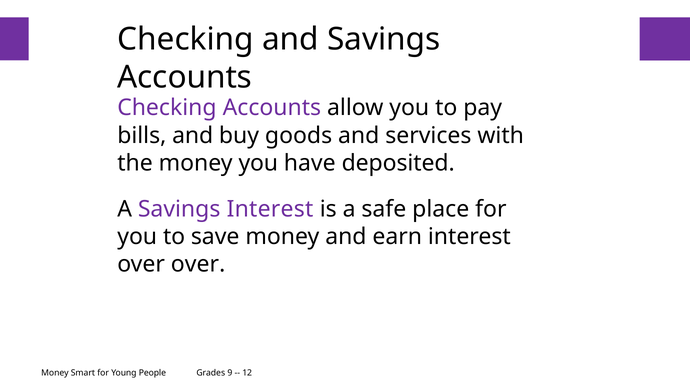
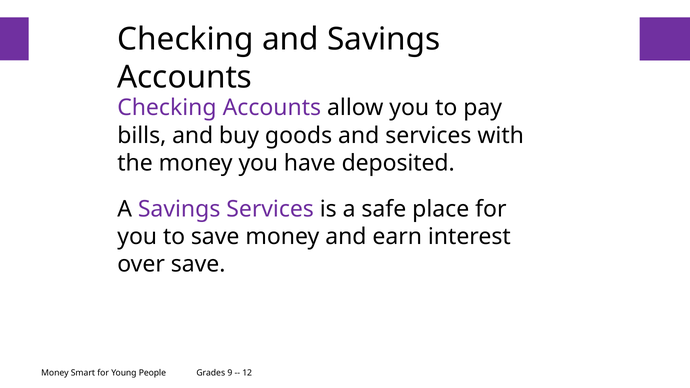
Savings Interest: Interest -> Services (270, 209)
over over: over -> save (198, 264)
